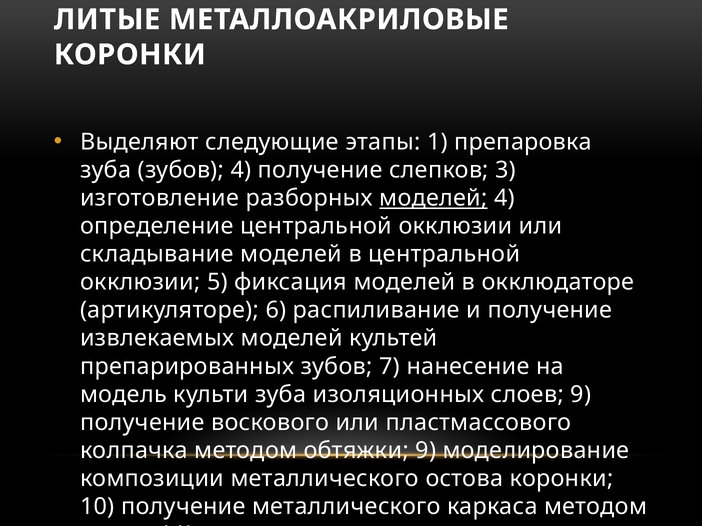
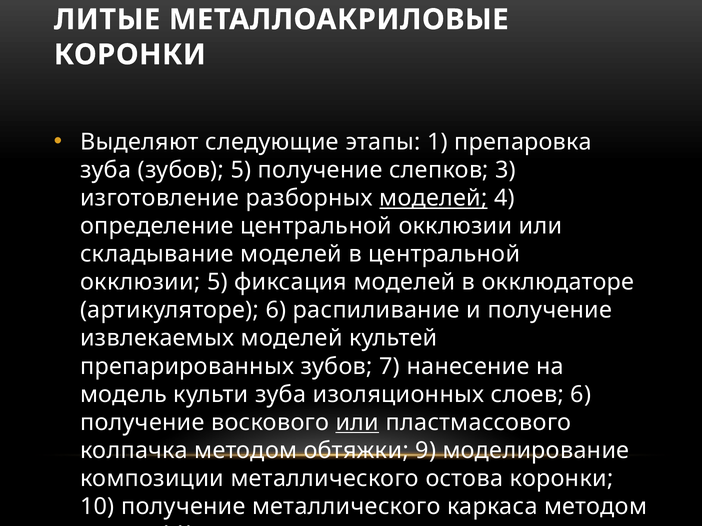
зубов 4: 4 -> 5 (241, 170)
слоев 9: 9 -> 6 (581, 395)
или underline: none -> present (357, 423)
